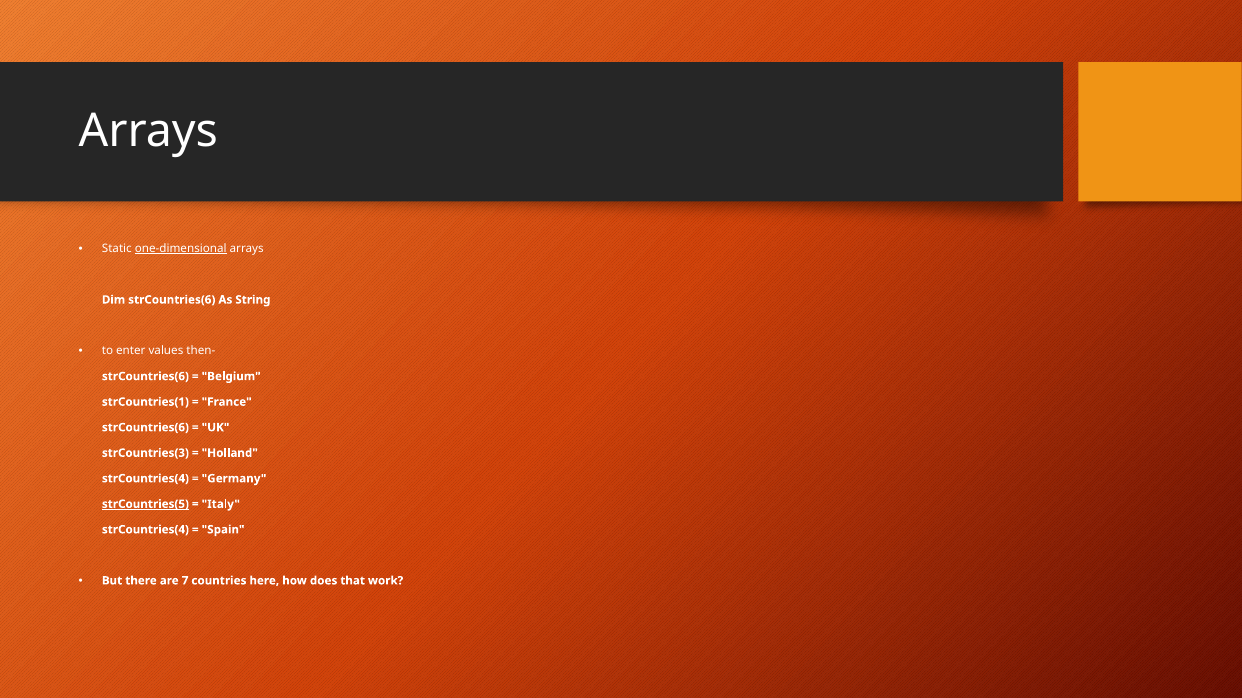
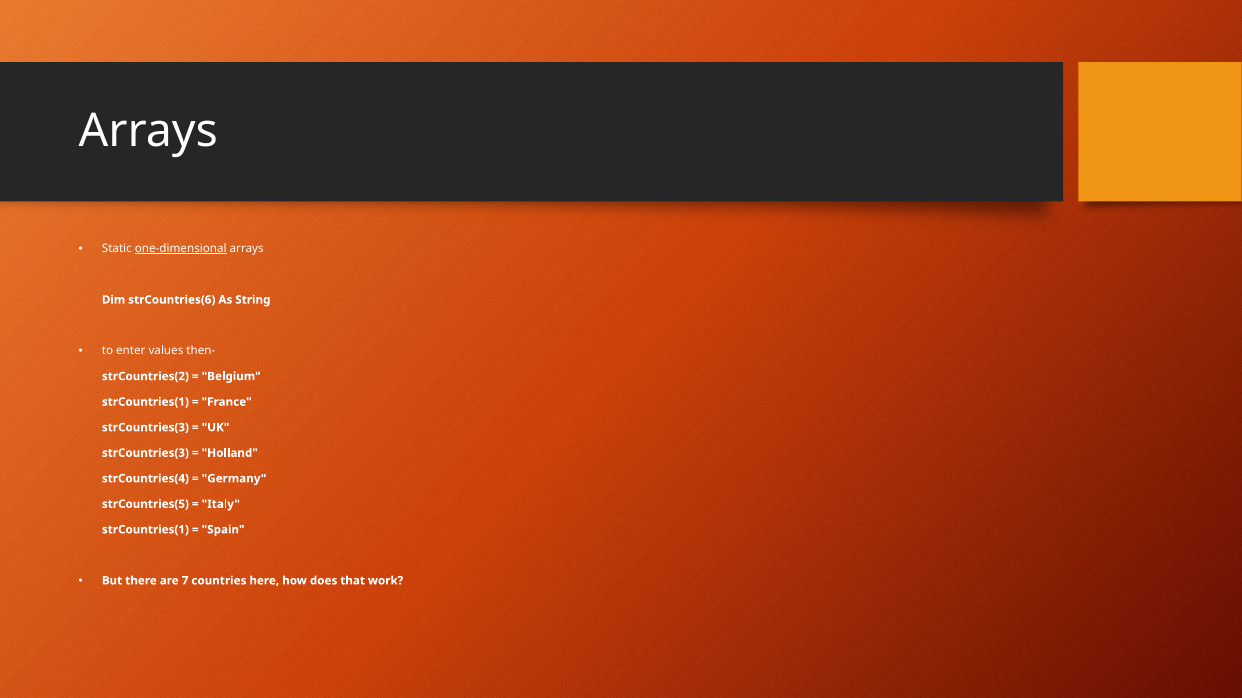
strCountries(6: strCountries(6 -> strCountries(2 (145, 377)
strCountries(6: strCountries(6 -> strCountries(3 (145, 428)
strCountries(5 underline: present -> none (145, 504)
strCountries(4: strCountries(4 -> strCountries(1 (145, 530)
